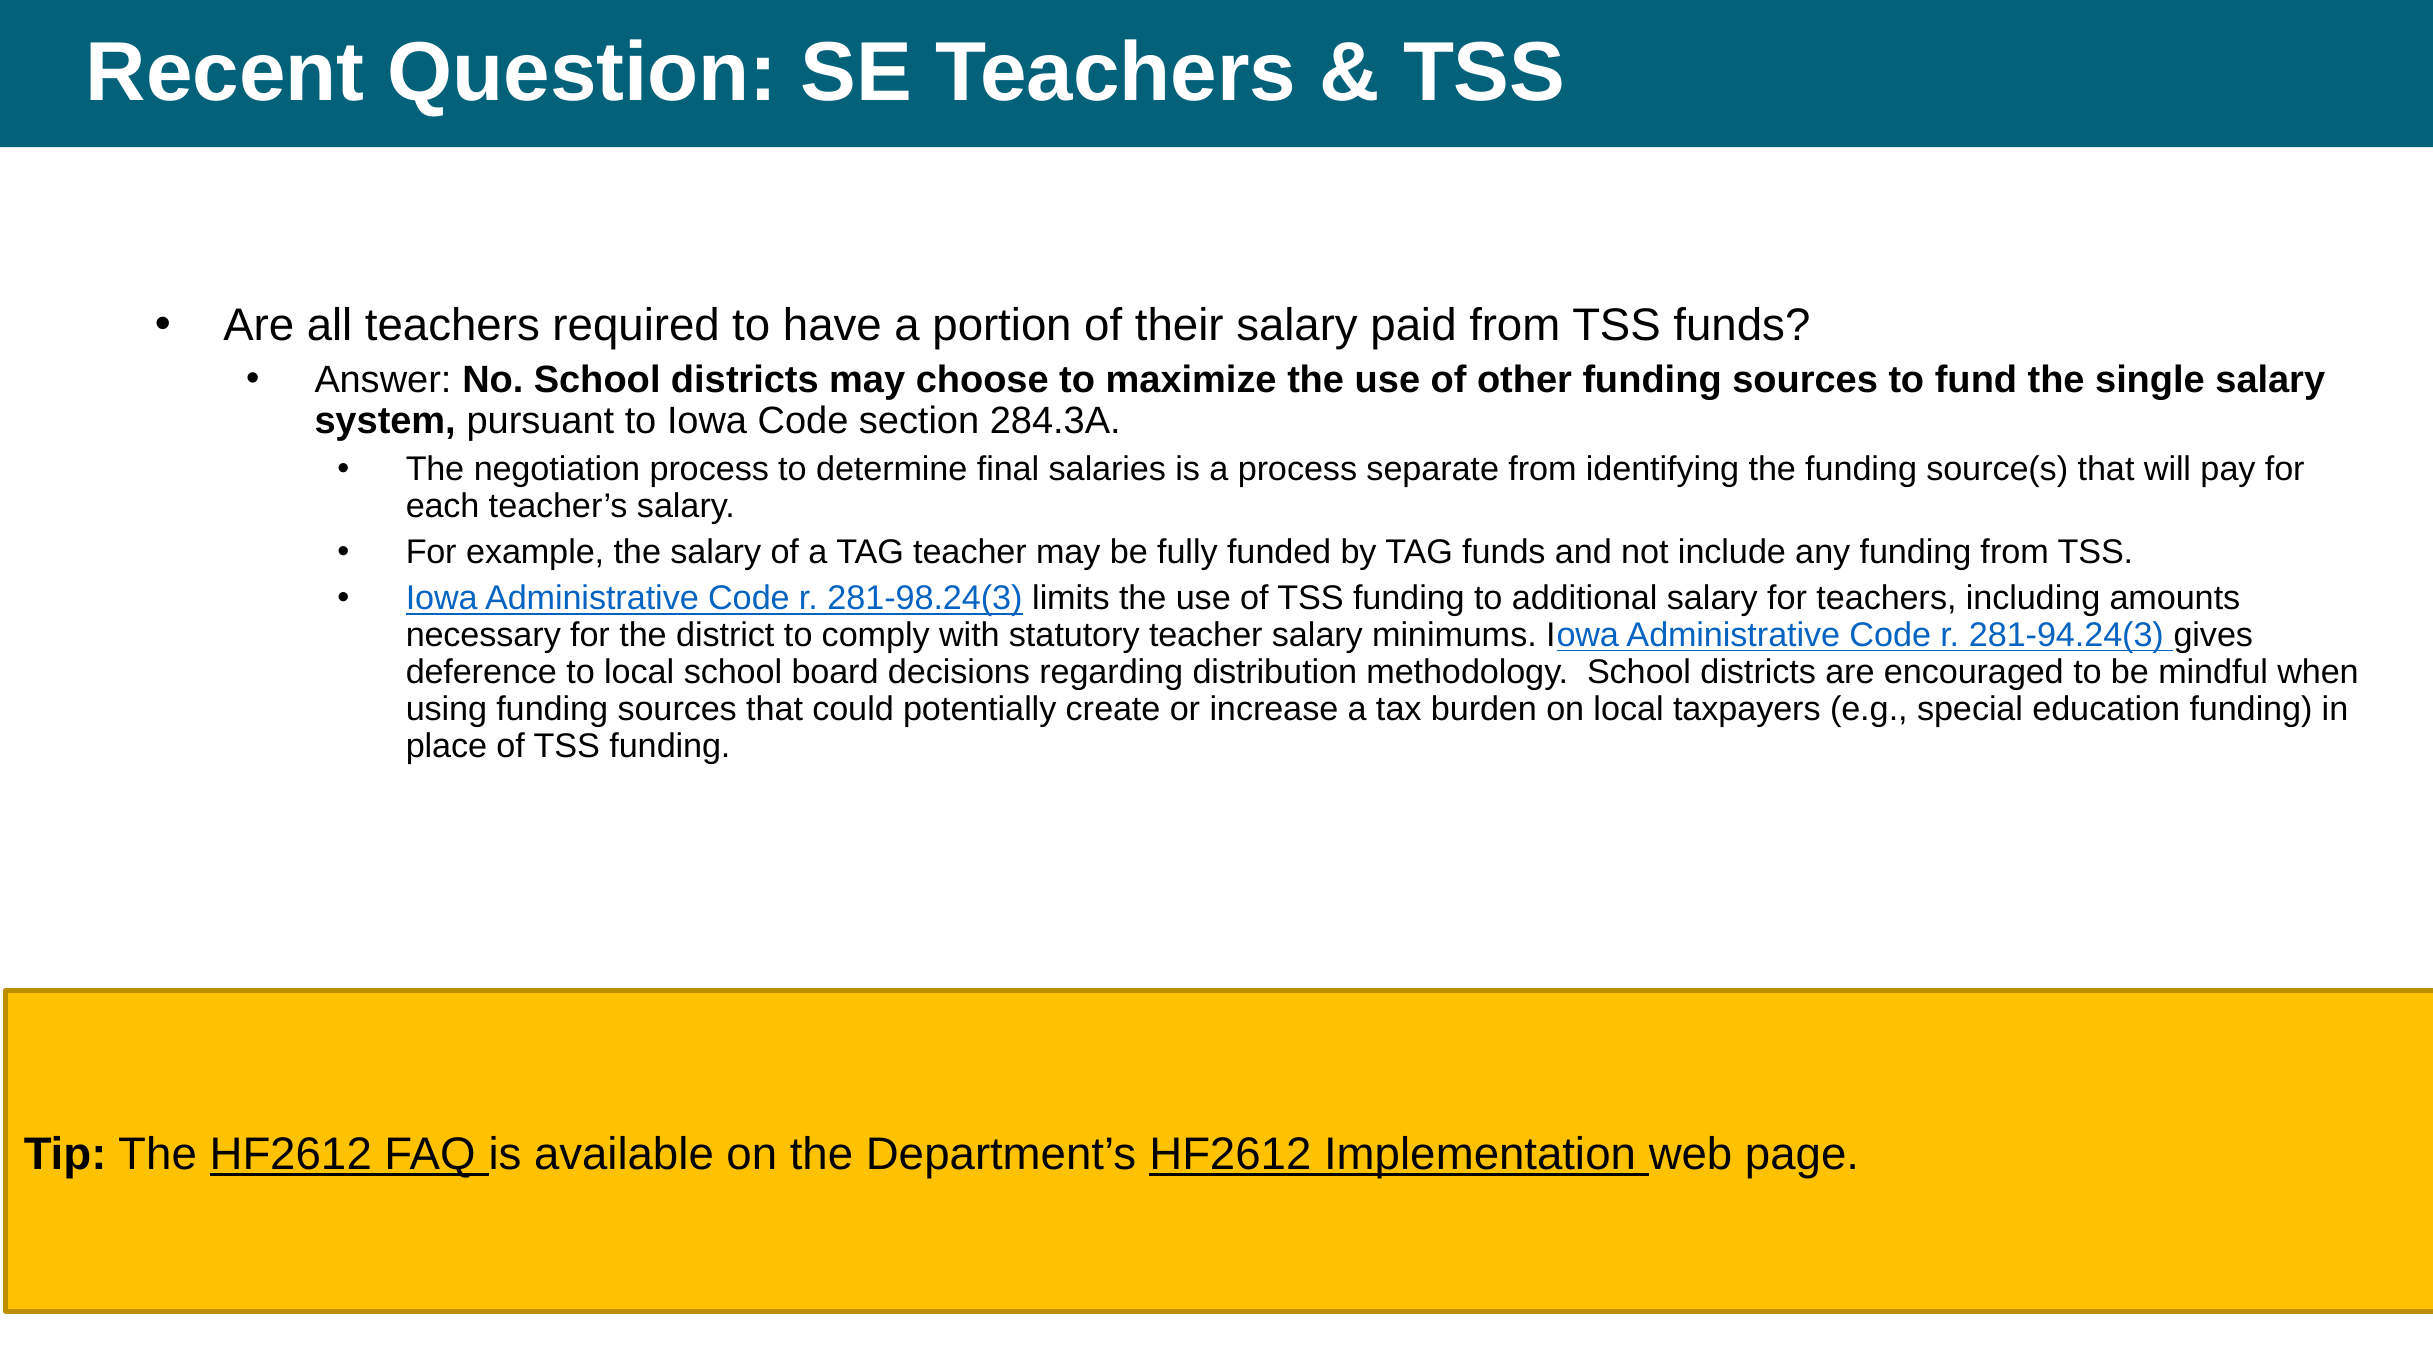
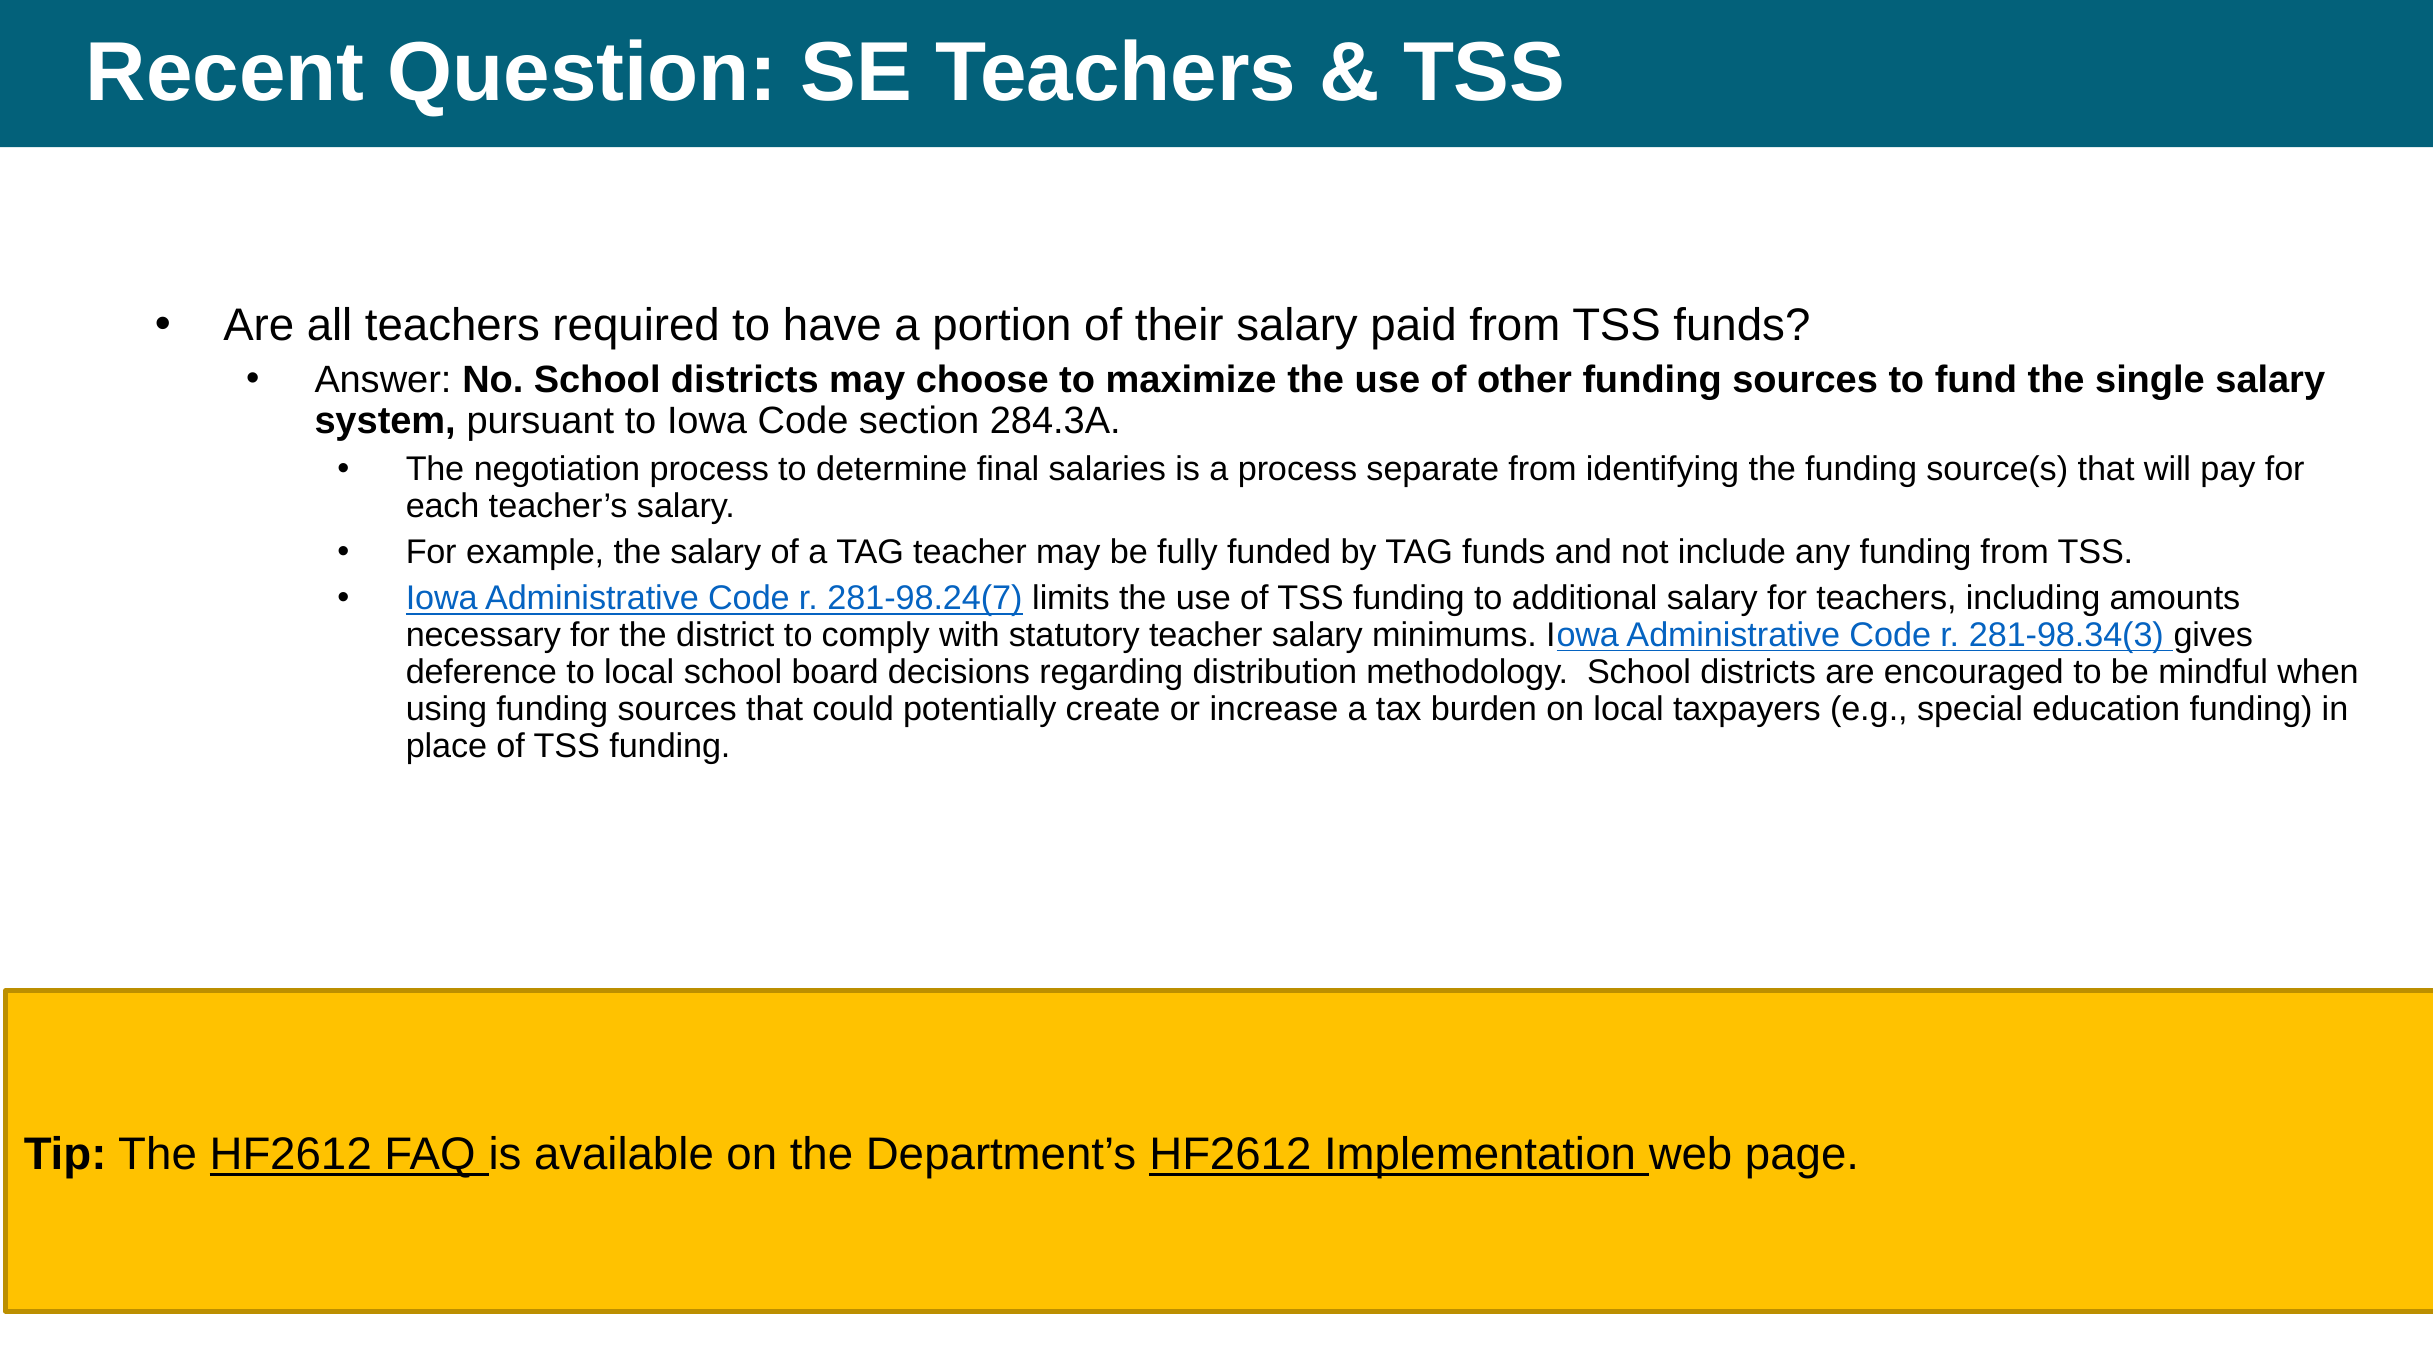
281-98.24(3: 281-98.24(3 -> 281-98.24(7 (925, 598)
281-94.24(3: 281-94.24(3 -> 281-98.34(3 (2066, 635)
